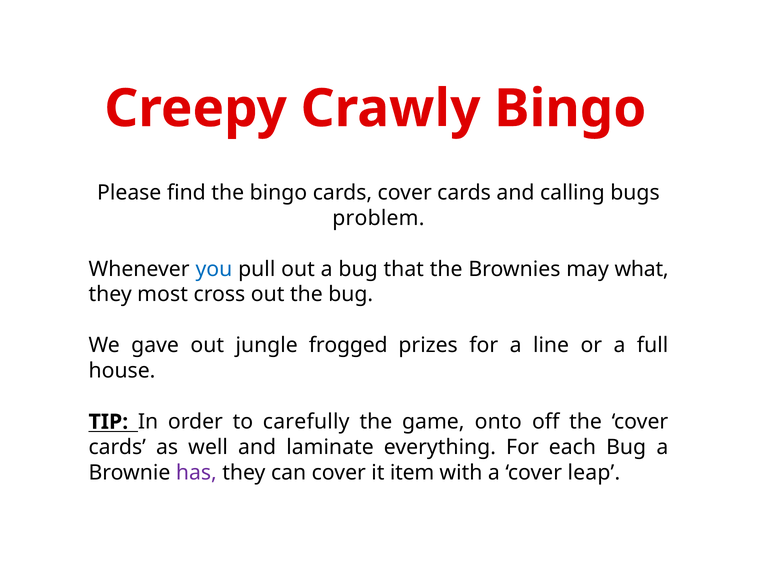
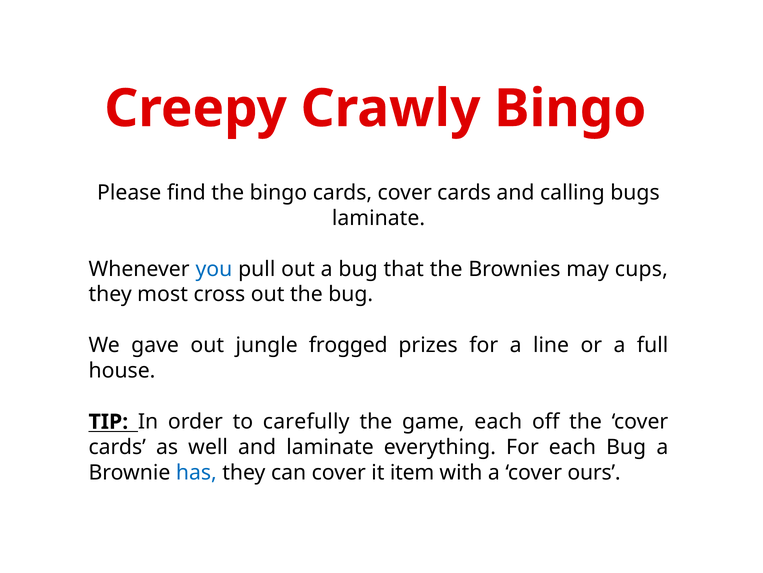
problem: problem -> laminate (379, 218)
what: what -> cups (641, 269)
game onto: onto -> each (498, 421)
has colour: purple -> blue (196, 472)
leap: leap -> ours (594, 472)
